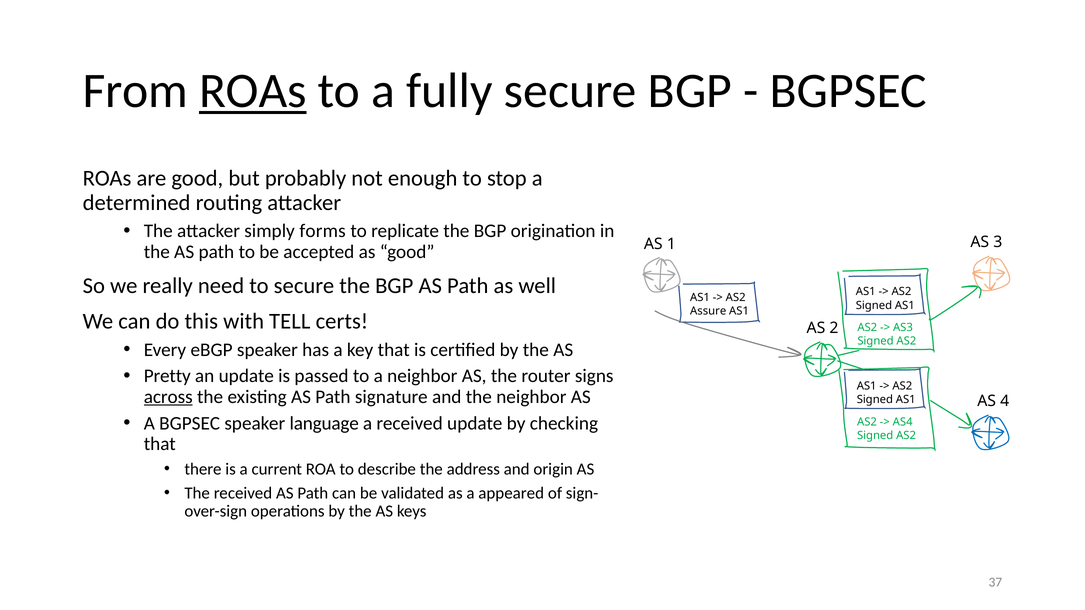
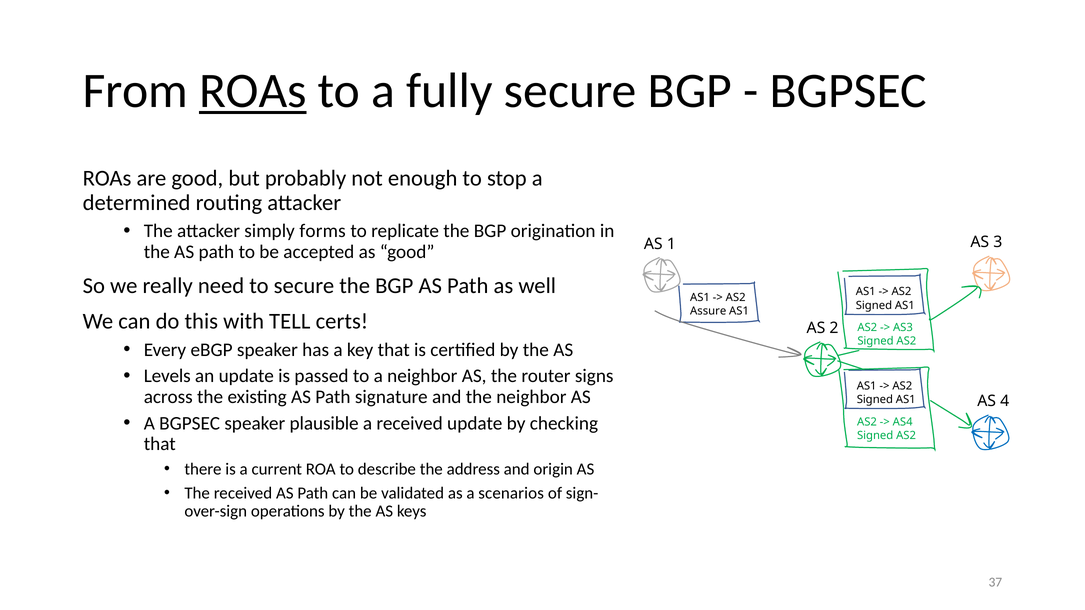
Pretty: Pretty -> Levels (167, 376)
across underline: present -> none (168, 397)
language: language -> plausible (324, 423)
appeared: appeared -> scenarios (511, 493)
